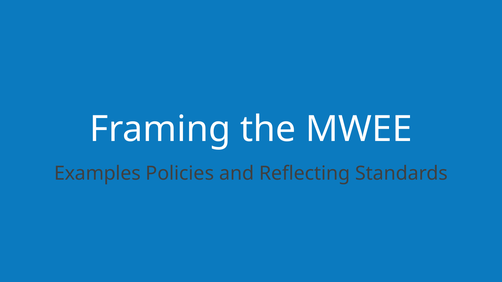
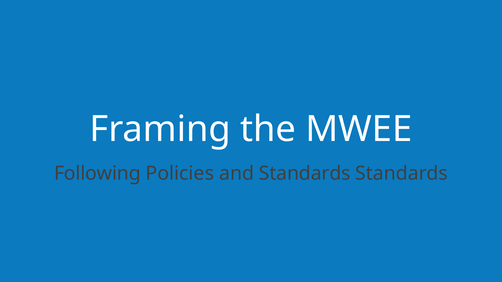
Examples: Examples -> Following (97, 174)
and Reflecting: Reflecting -> Standards (305, 174)
